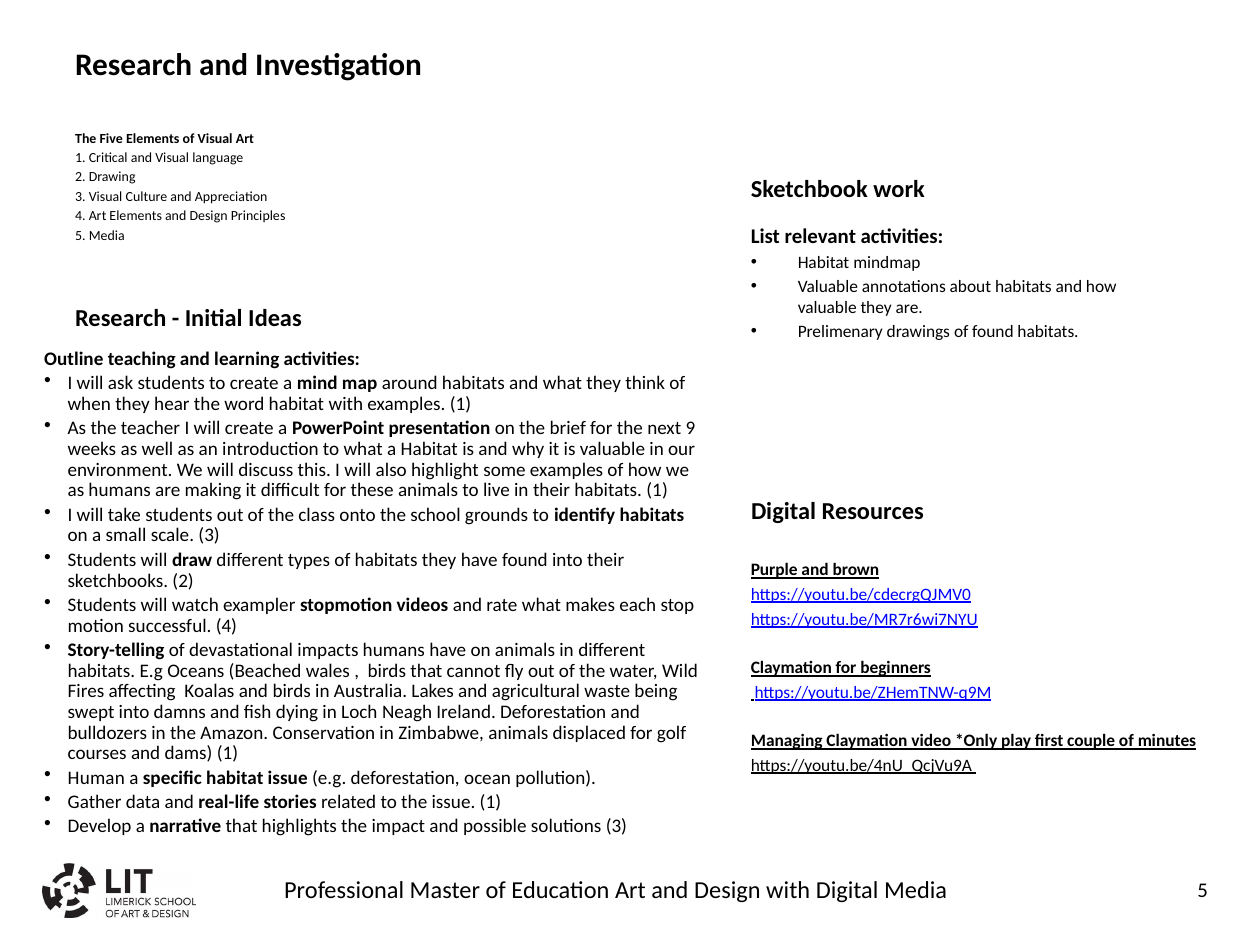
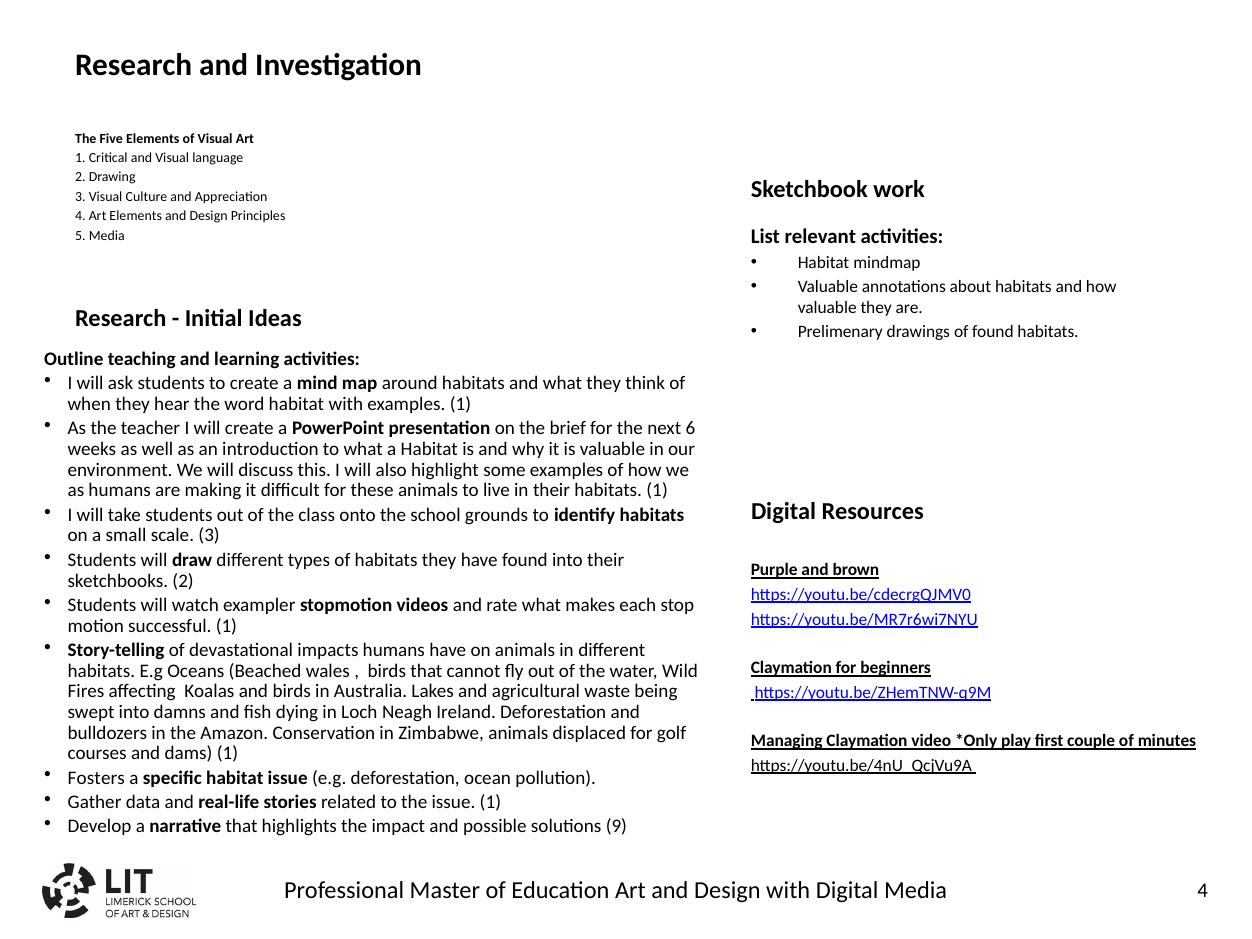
9: 9 -> 6 (690, 429)
successful 4: 4 -> 1 (226, 626)
Human: Human -> Fosters (96, 778)
solutions 3: 3 -> 9 (616, 827)
Media 5: 5 -> 4 (1203, 890)
